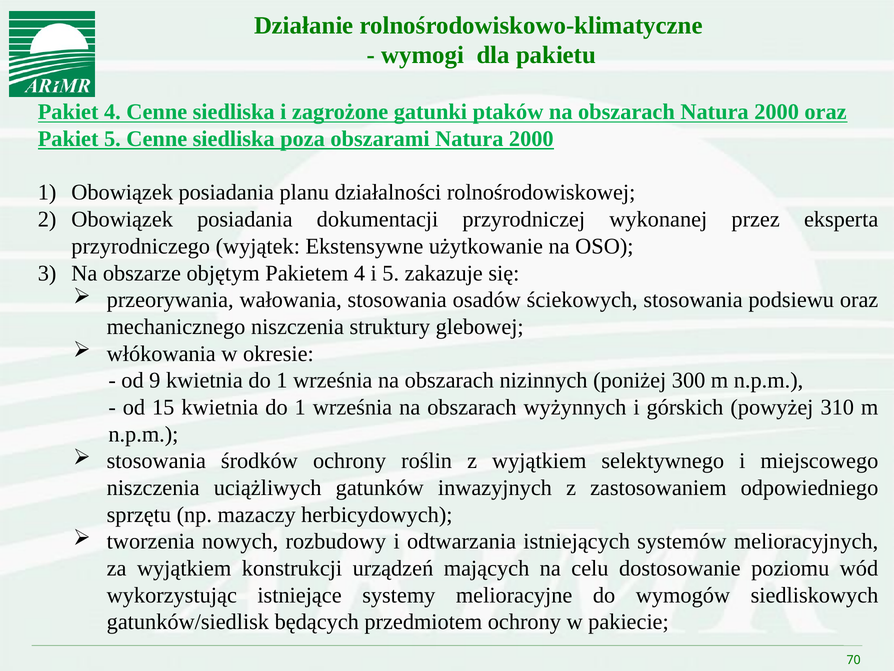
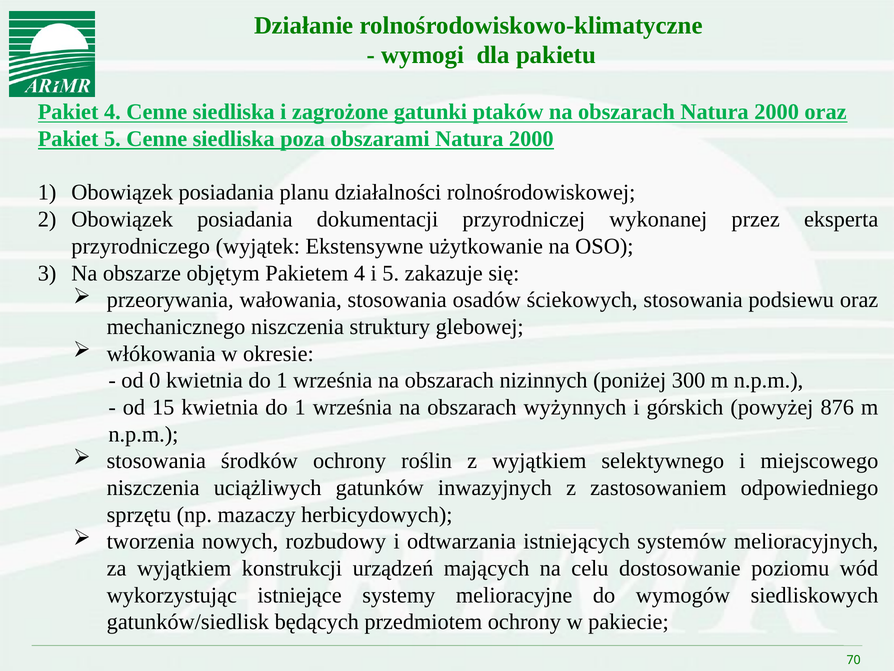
9: 9 -> 0 (155, 380)
310: 310 -> 876 (837, 407)
